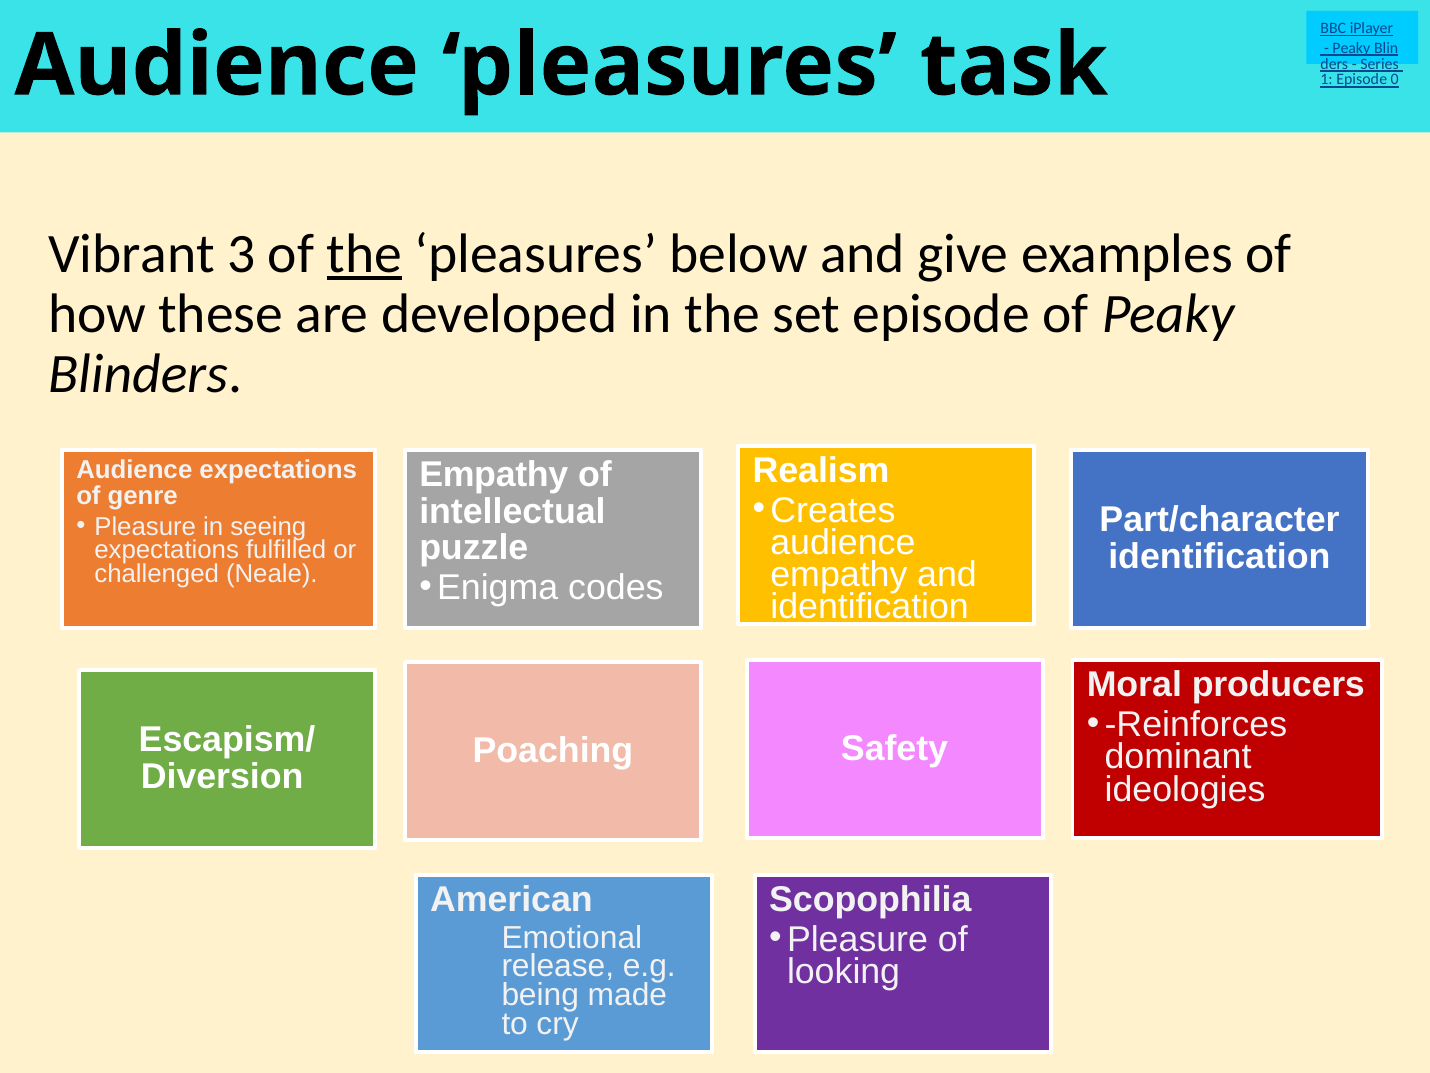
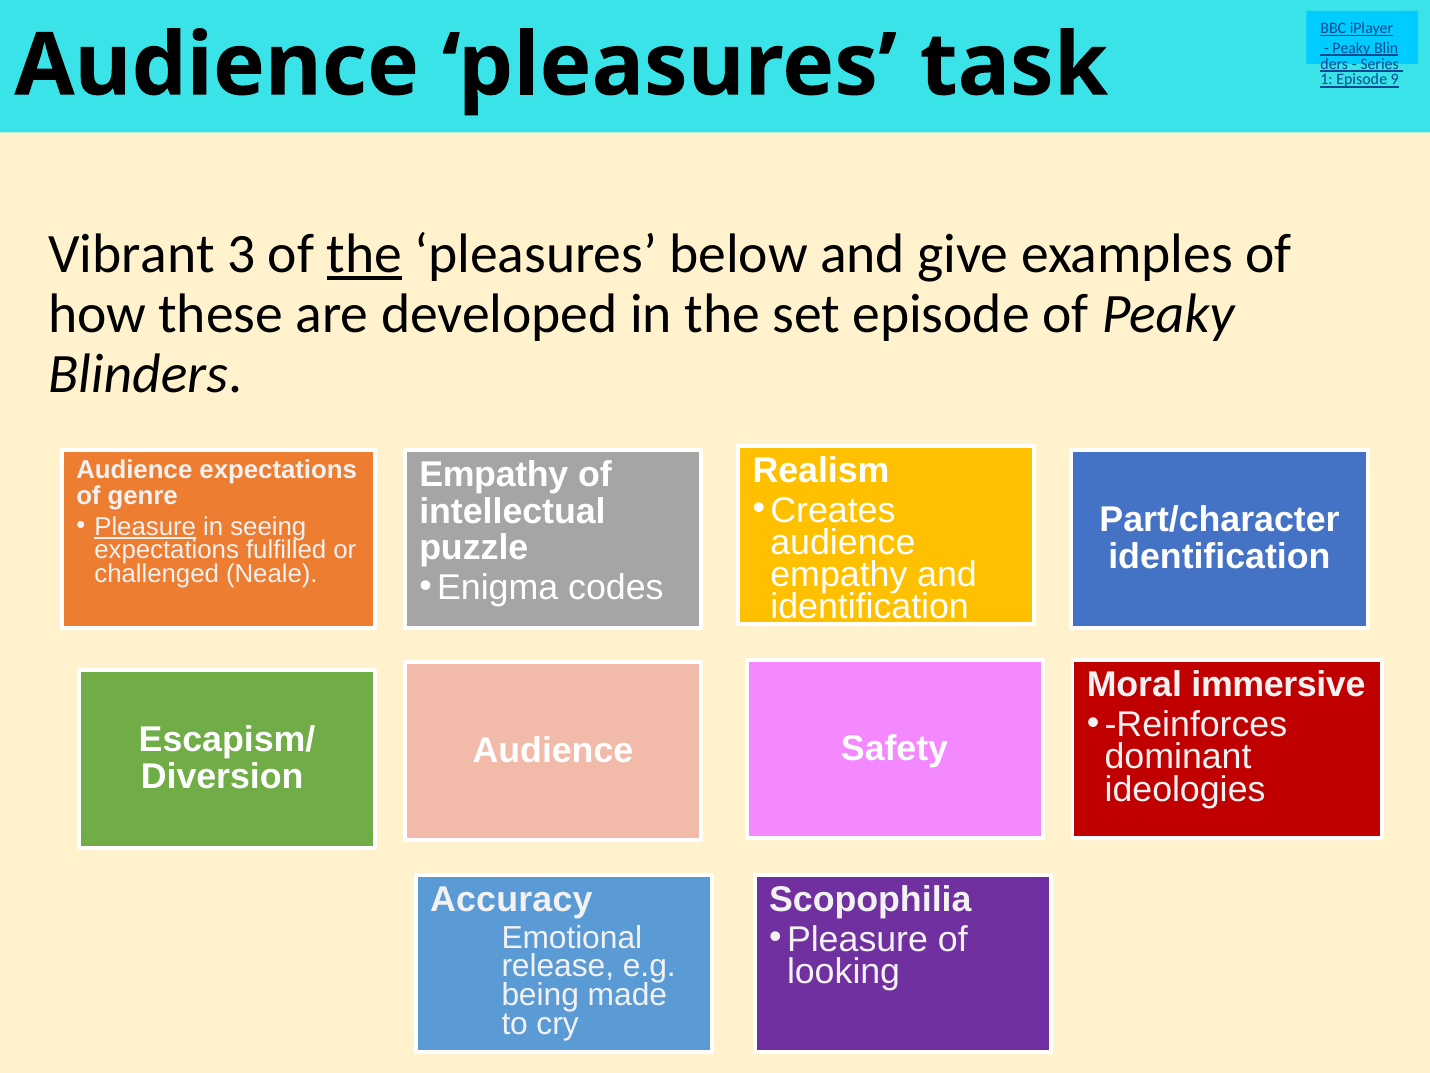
0: 0 -> 9 (1395, 80)
Pleasure underline: none -> present (145, 527)
producers: producers -> immersive (1278, 684)
Poaching: Poaching -> Audience (553, 750)
American: American -> Accuracy (511, 899)
